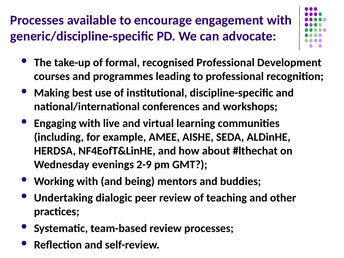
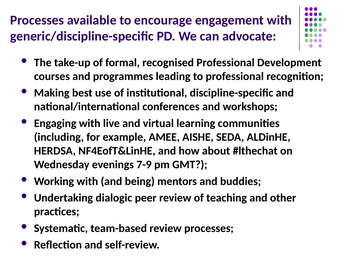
2-9: 2-9 -> 7-9 (144, 165)
